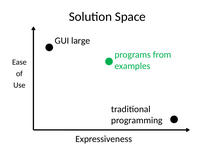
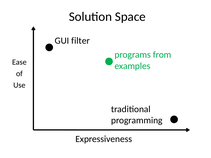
large: large -> filter (81, 41)
